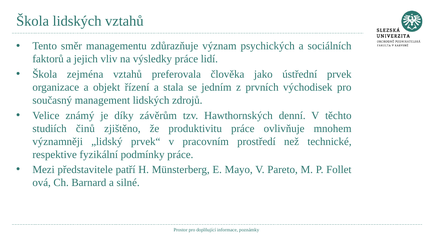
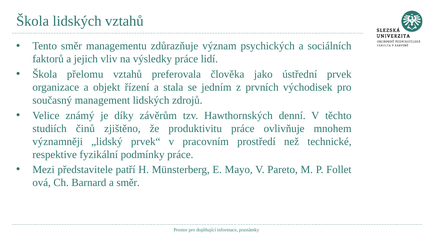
zejména: zejména -> přelomu (85, 74)
a silné: silné -> směr (128, 182)
